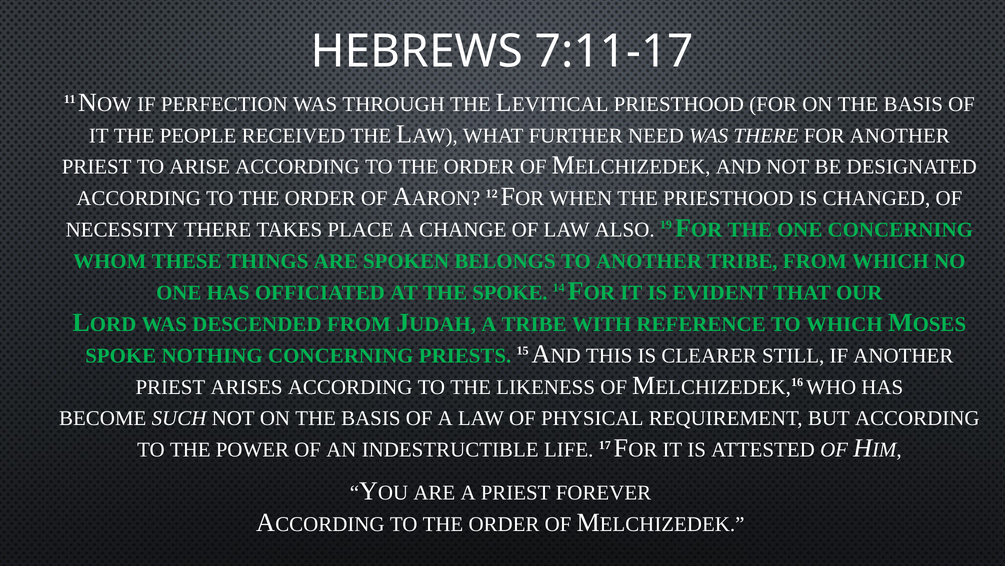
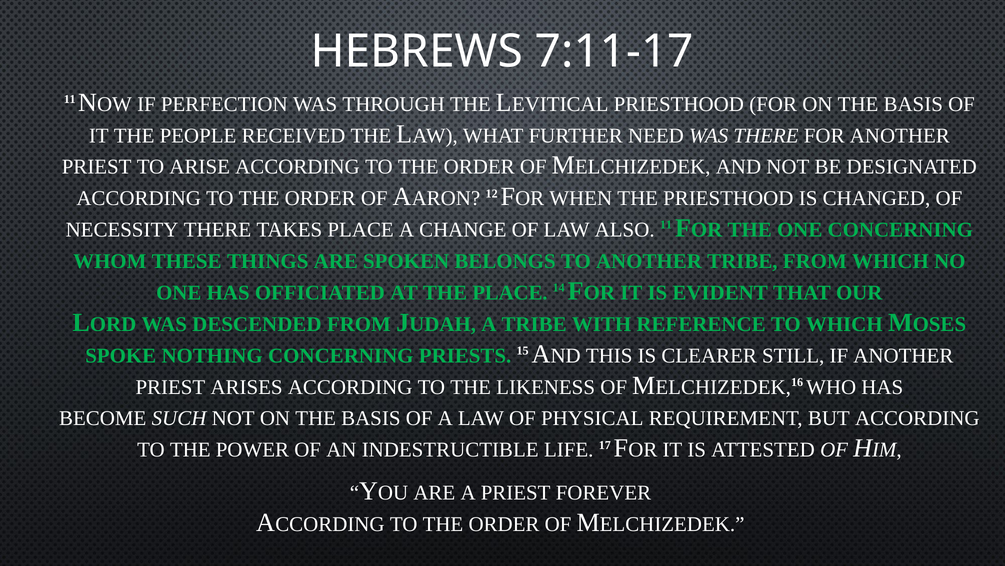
ALSO 19: 19 -> 11 (666, 225)
THE SPOKE: SPOKE -> PLACE (510, 292)
